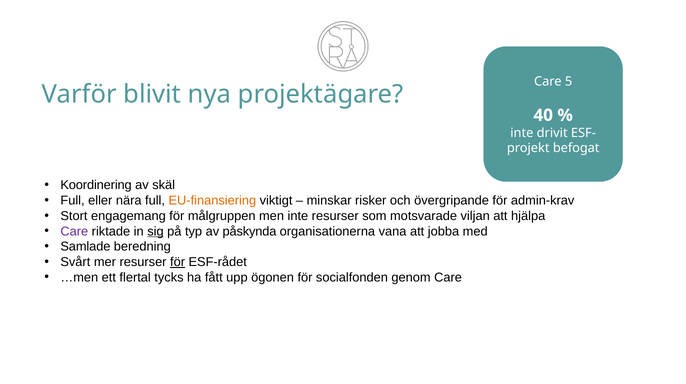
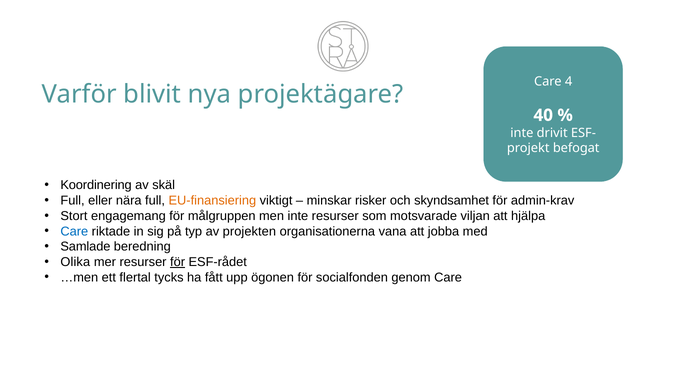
5: 5 -> 4 (569, 82)
övergripande: övergripande -> skyndsamhet (452, 201)
Care colour: purple -> blue (74, 232)
sig underline: present -> none (155, 232)
påskynda: påskynda -> projekten (249, 232)
Svårt: Svårt -> Olika (75, 262)
